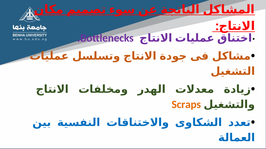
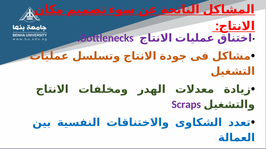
Scraps colour: orange -> purple (186, 105)
